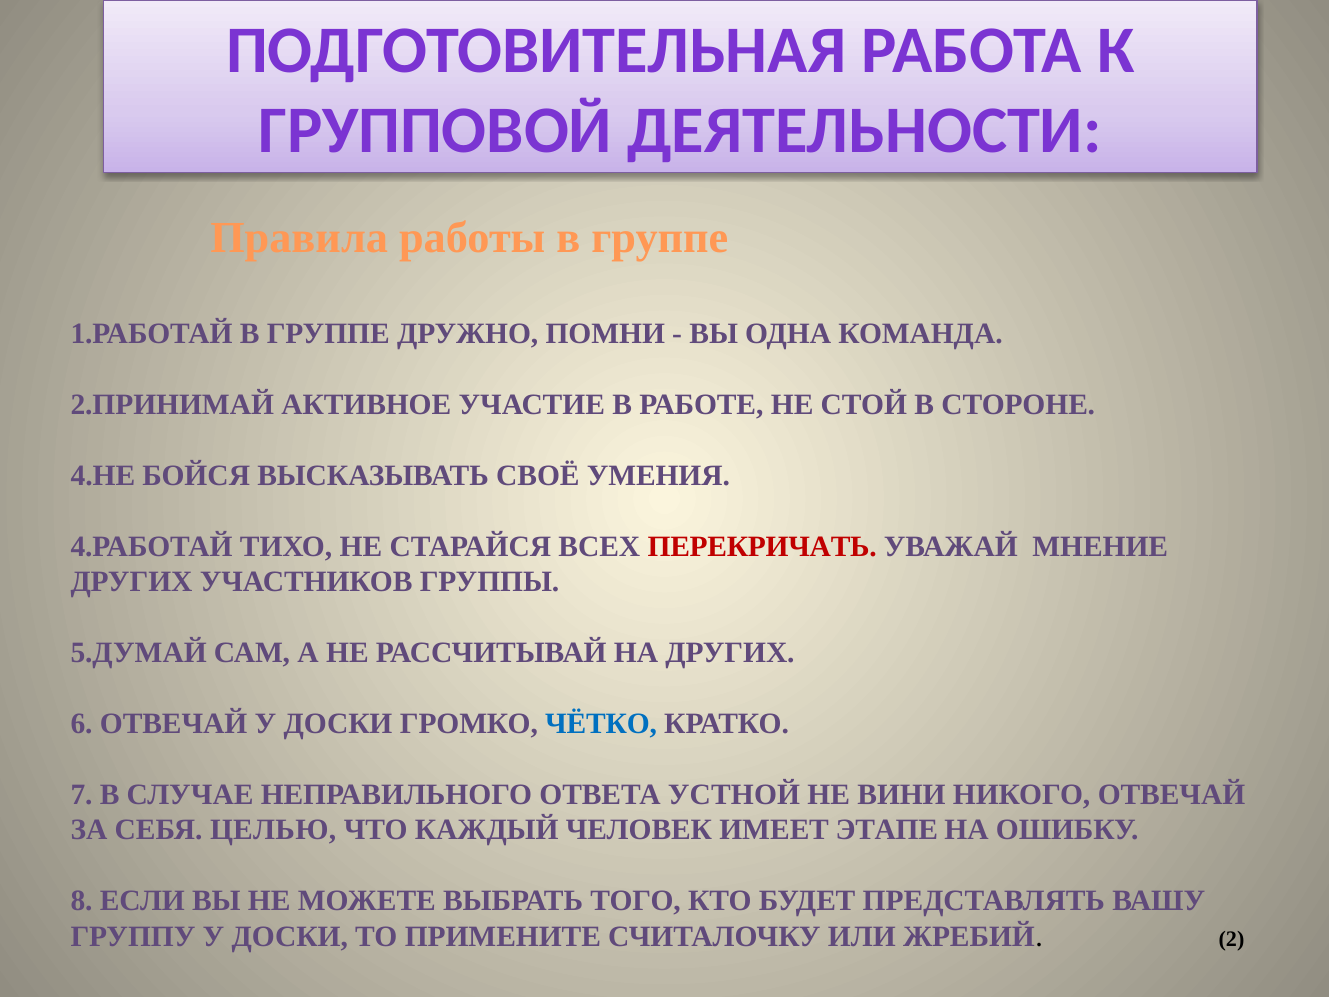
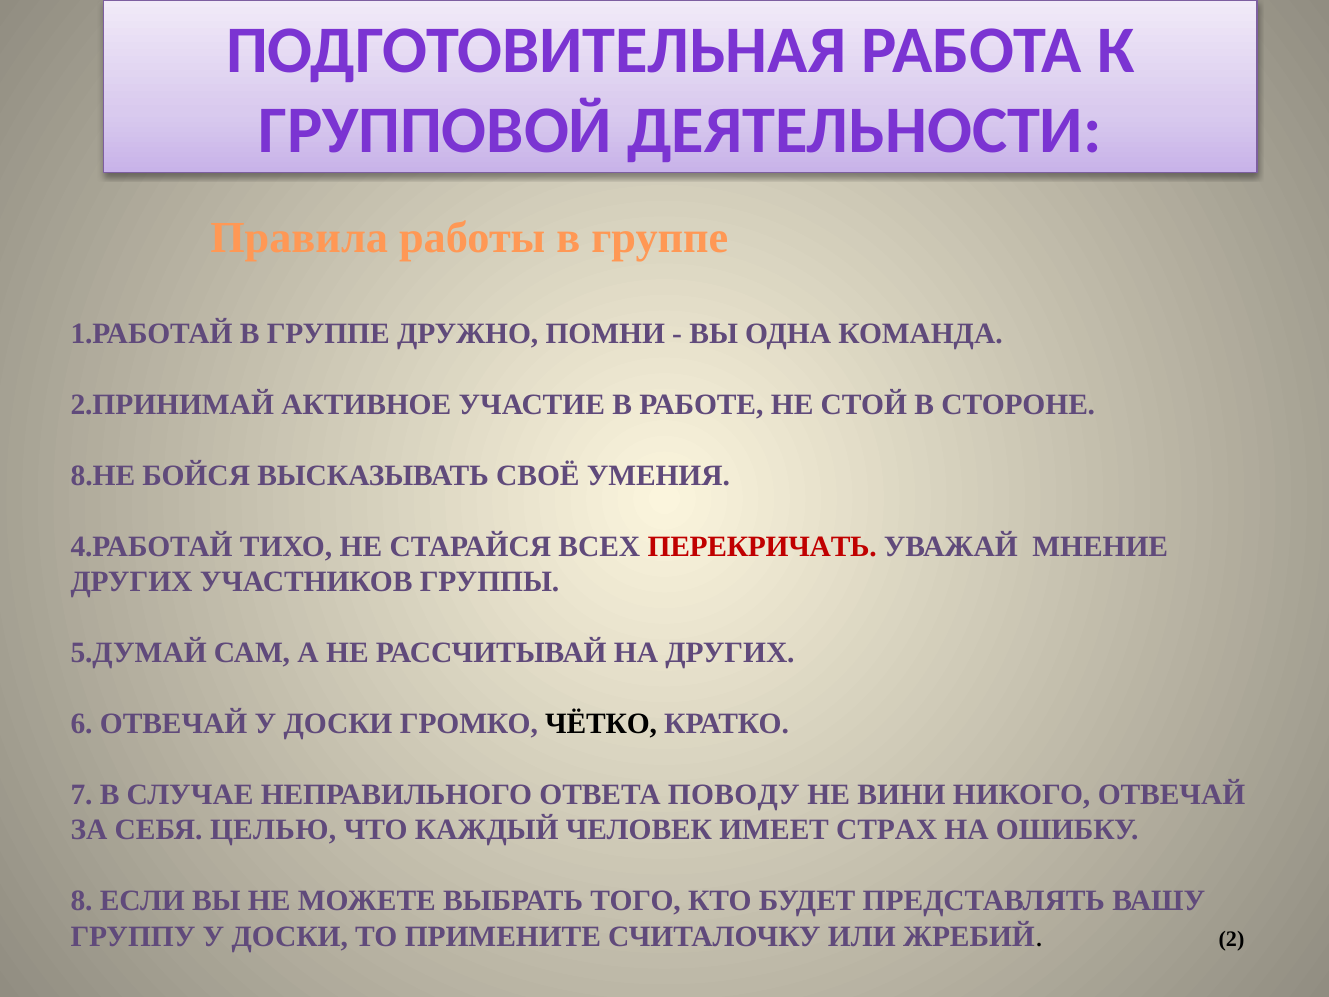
4.НЕ: 4.НЕ -> 8.НЕ (103, 476)
ЧЁТКО colour: blue -> black (601, 724)
УСТНОЙ: УСТНОЙ -> ПОВОДУ (734, 794)
ЭТАПЕ: ЭТАПЕ -> СТРАХ (887, 830)
